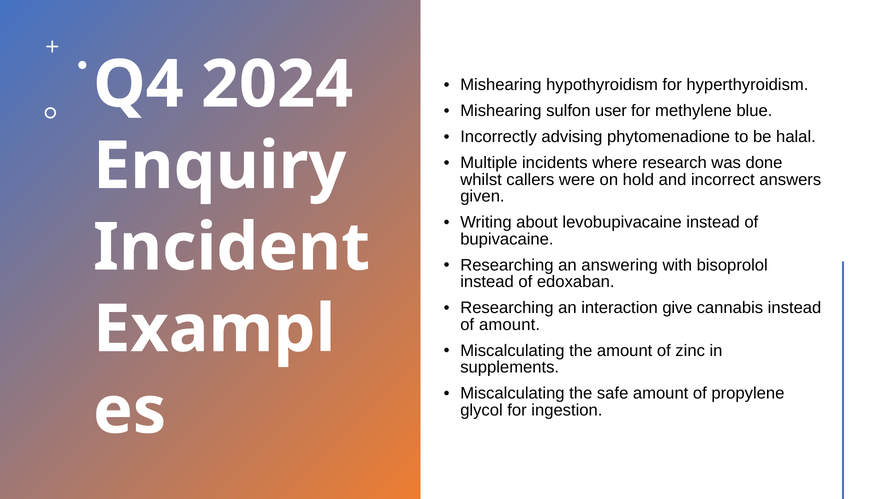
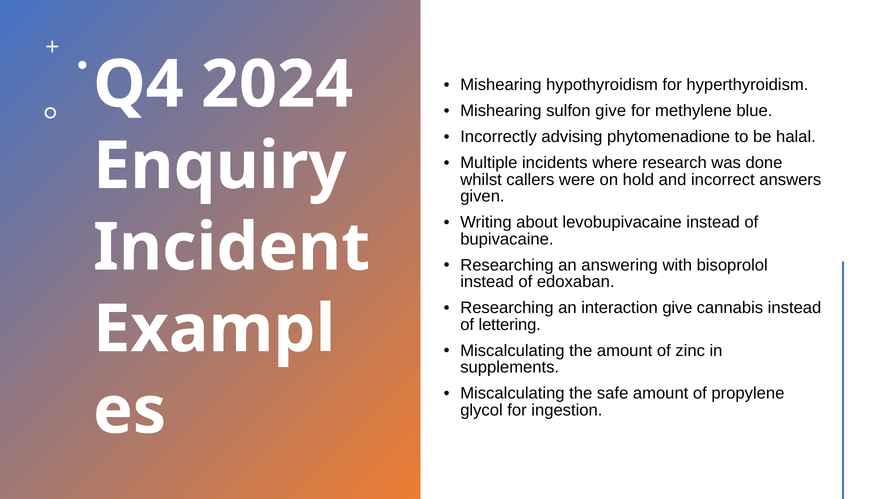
sulfon user: user -> give (611, 111)
of amount: amount -> lettering (510, 325)
